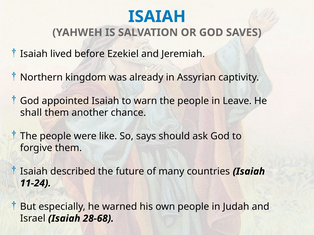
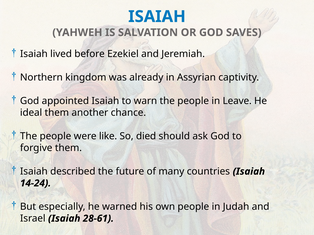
shall: shall -> ideal (31, 113)
says: says -> died (146, 136)
11-24: 11-24 -> 14-24 (36, 184)
28-68: 28-68 -> 28-61 (98, 219)
